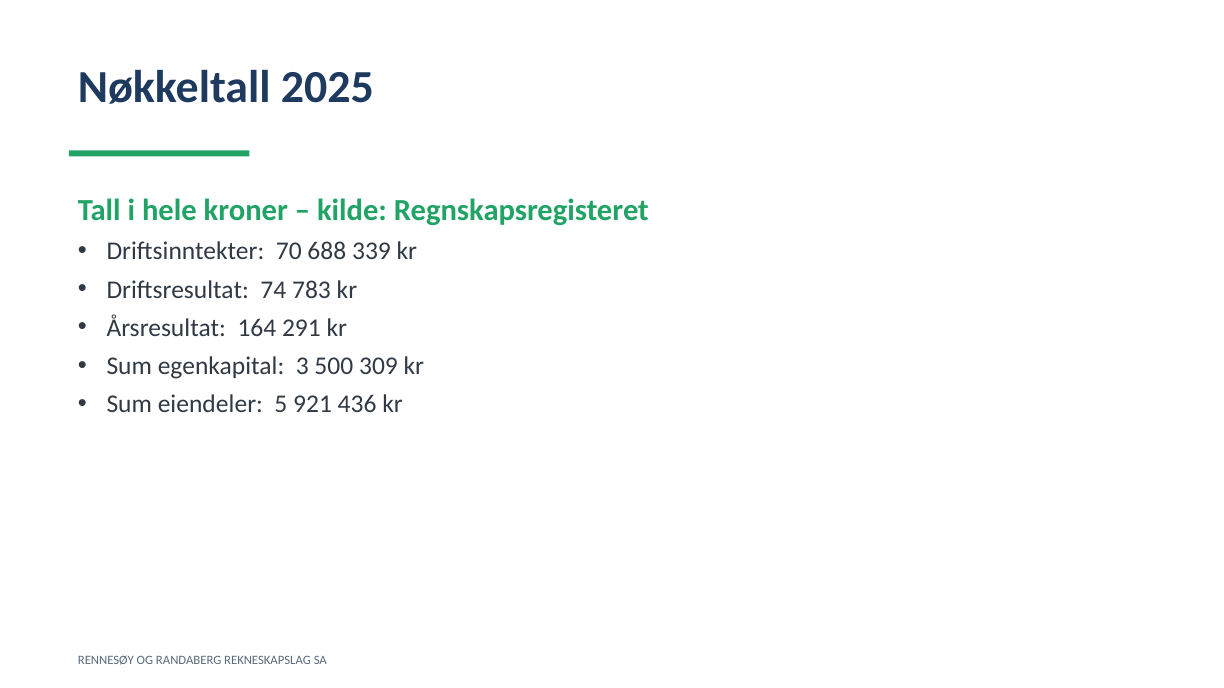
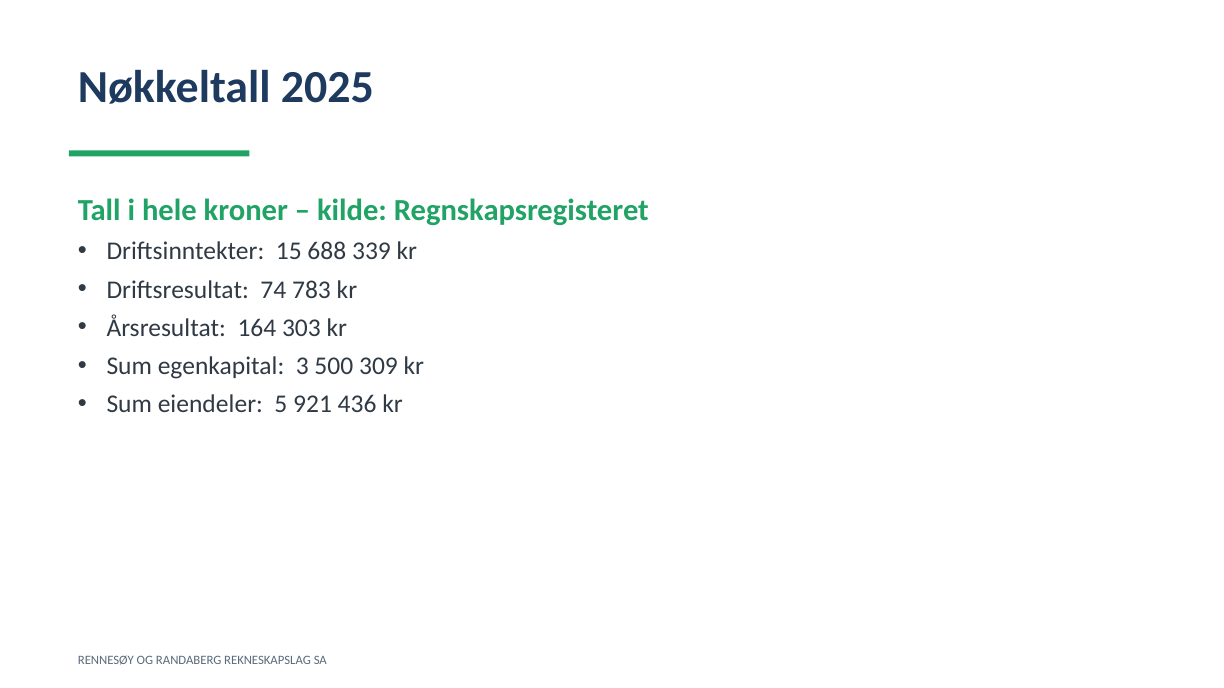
70: 70 -> 15 (289, 252)
291: 291 -> 303 (301, 328)
